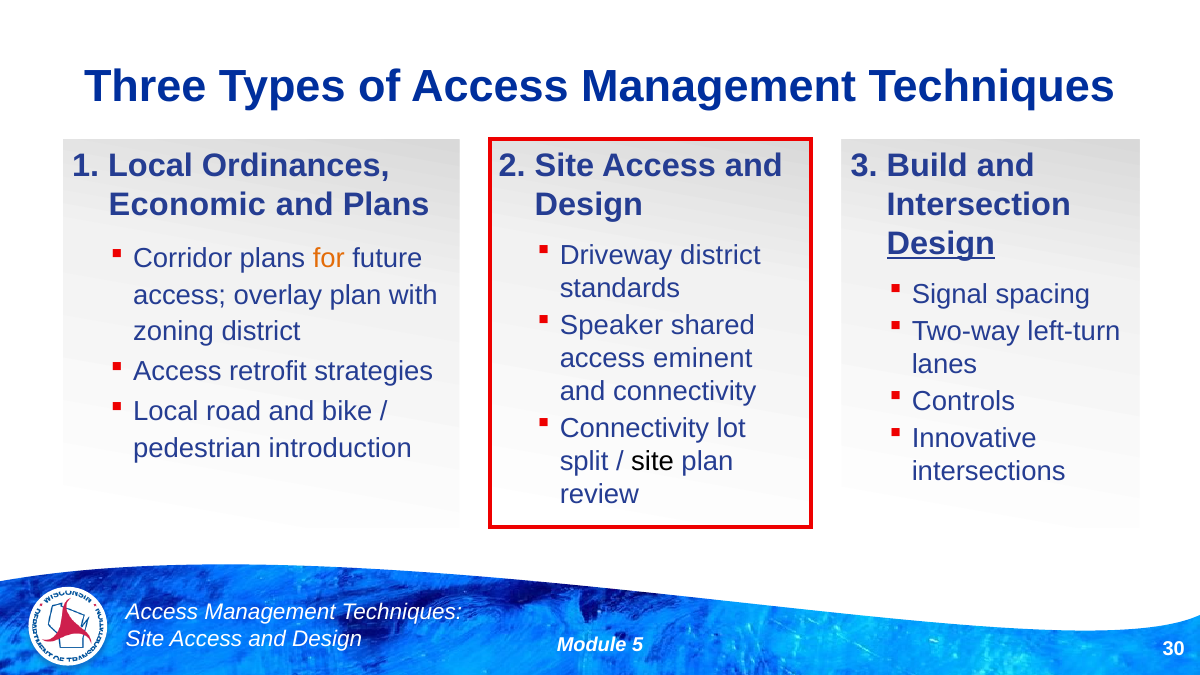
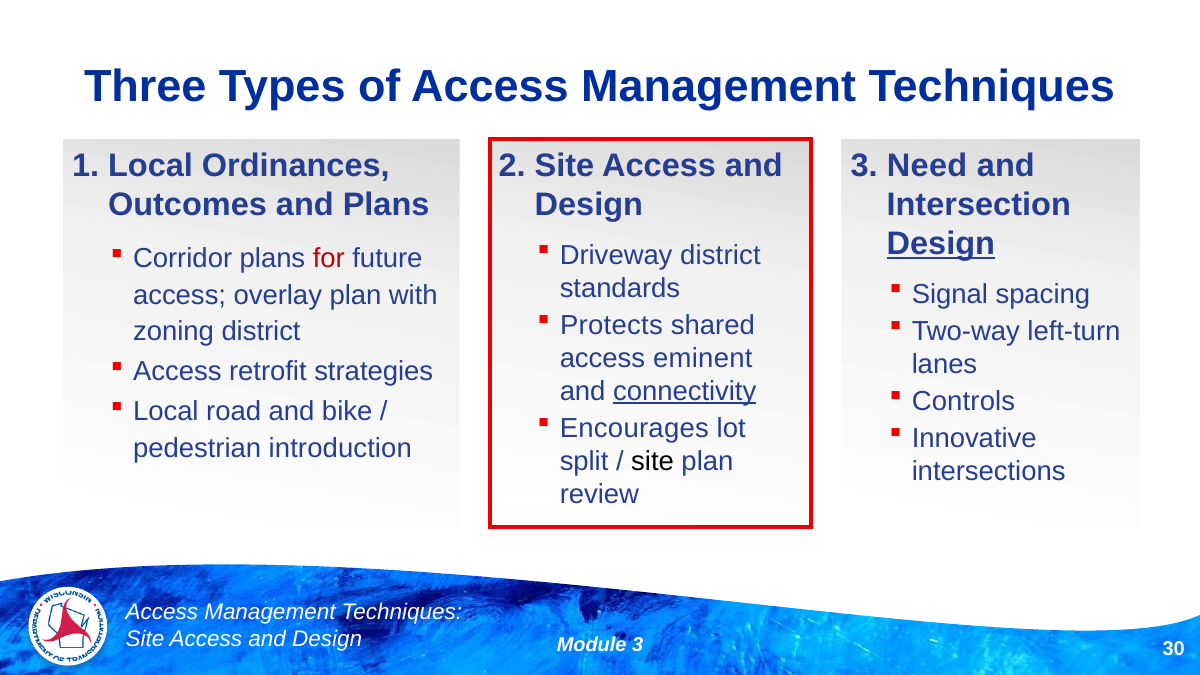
Build: Build -> Need (927, 166)
Economic: Economic -> Outcomes (187, 205)
for colour: orange -> red (329, 259)
Speaker: Speaker -> Protects (611, 325)
connectivity underline: none -> present (685, 391)
Connectivity: Connectivity -> Encourages (634, 428)
Module 5: 5 -> 3 (638, 645)
